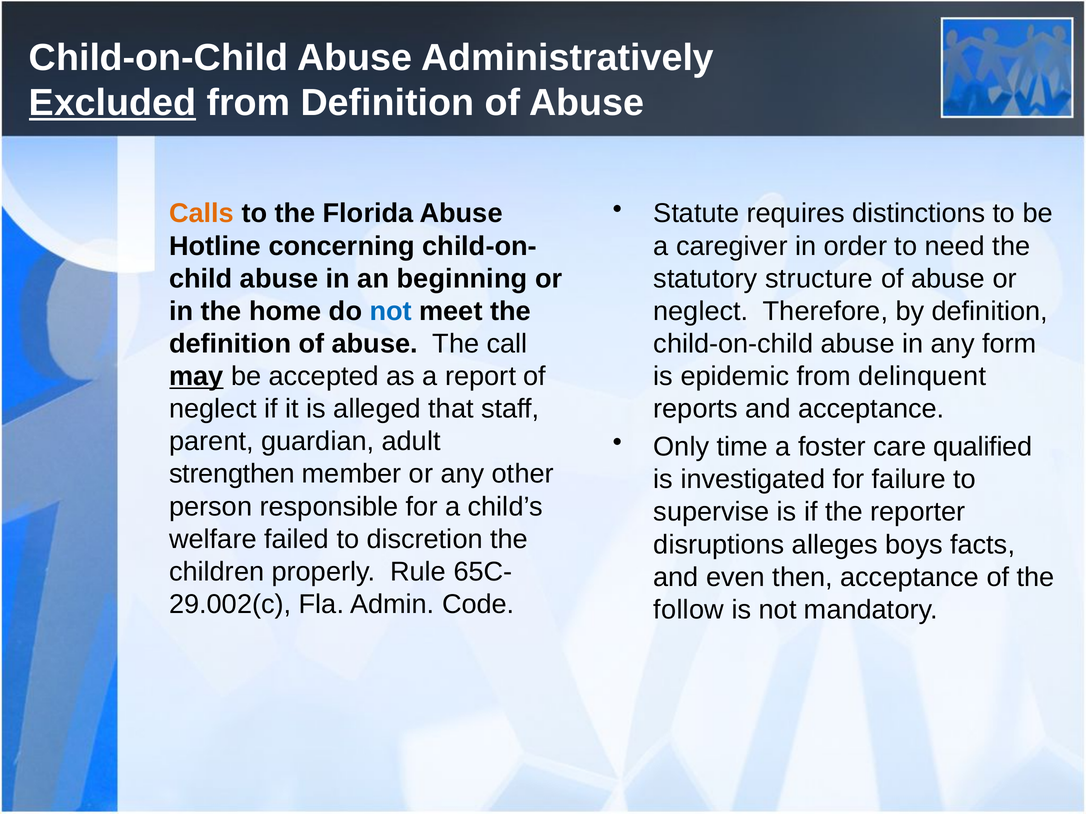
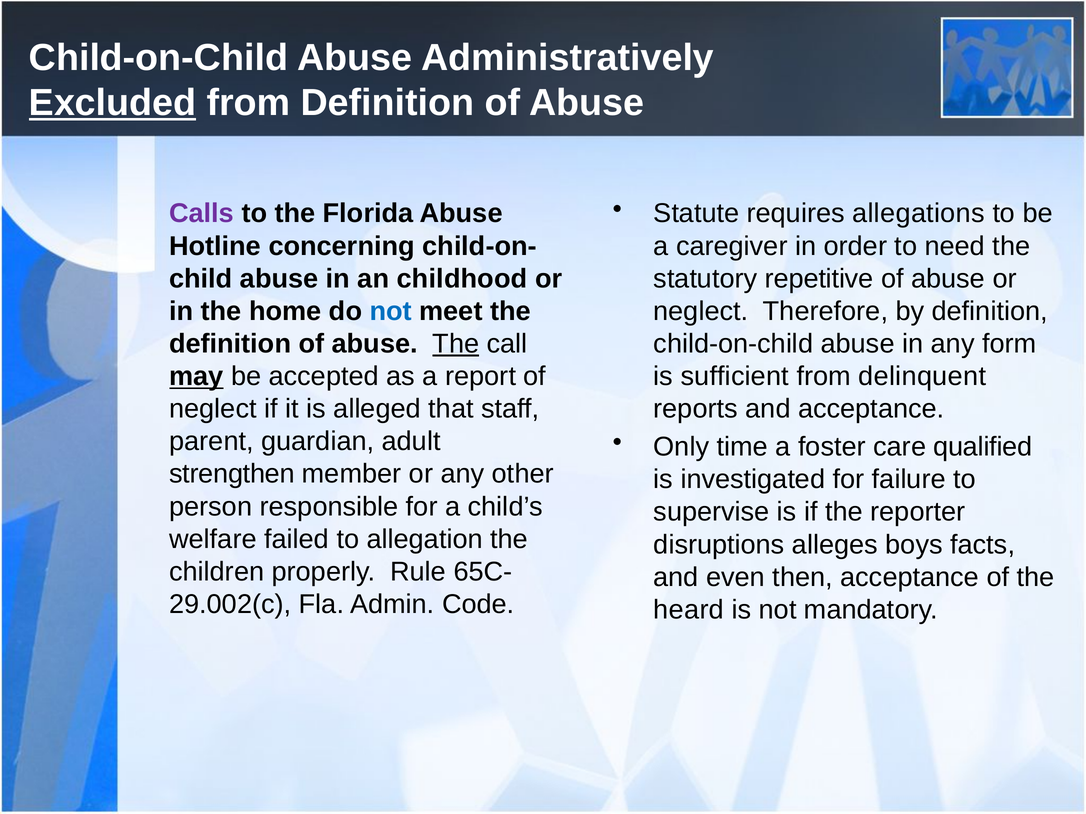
distinctions: distinctions -> allegations (919, 214)
Calls colour: orange -> purple (202, 214)
beginning: beginning -> childhood (462, 279)
structure: structure -> repetitive (819, 279)
The underline: none -> present (456, 344)
epidemic: epidemic -> sufficient (735, 377)
discretion: discretion -> allegation (425, 539)
follow: follow -> heard (689, 610)
